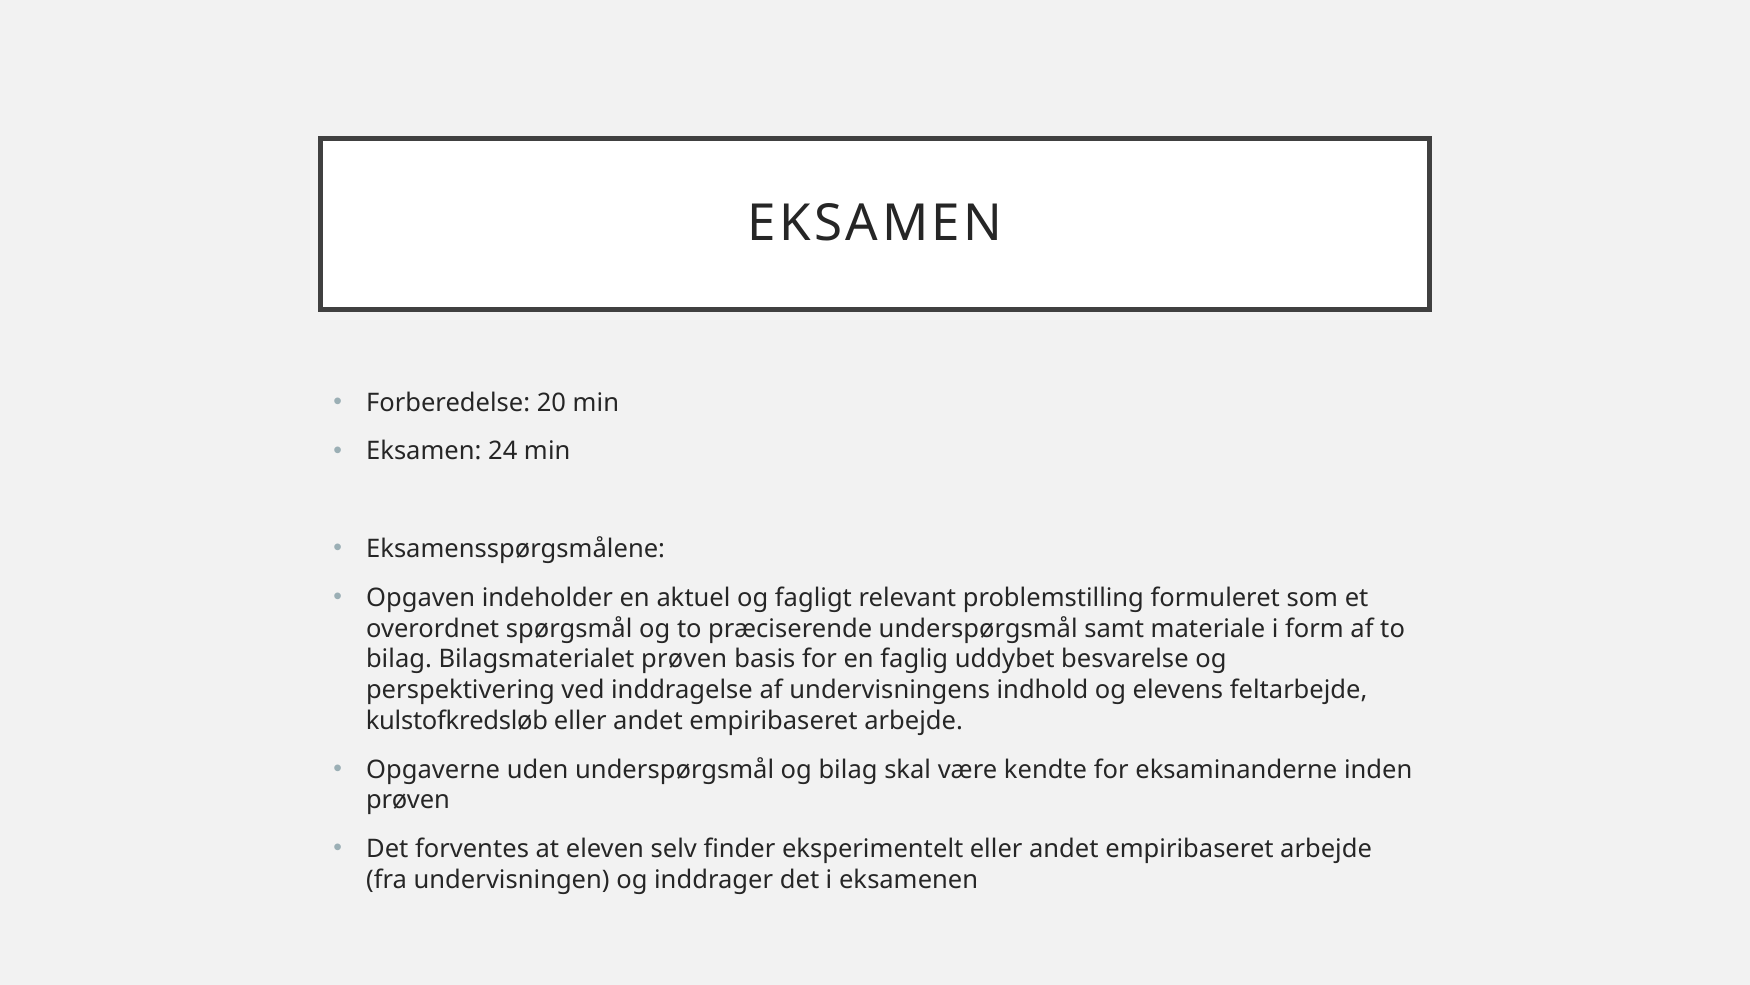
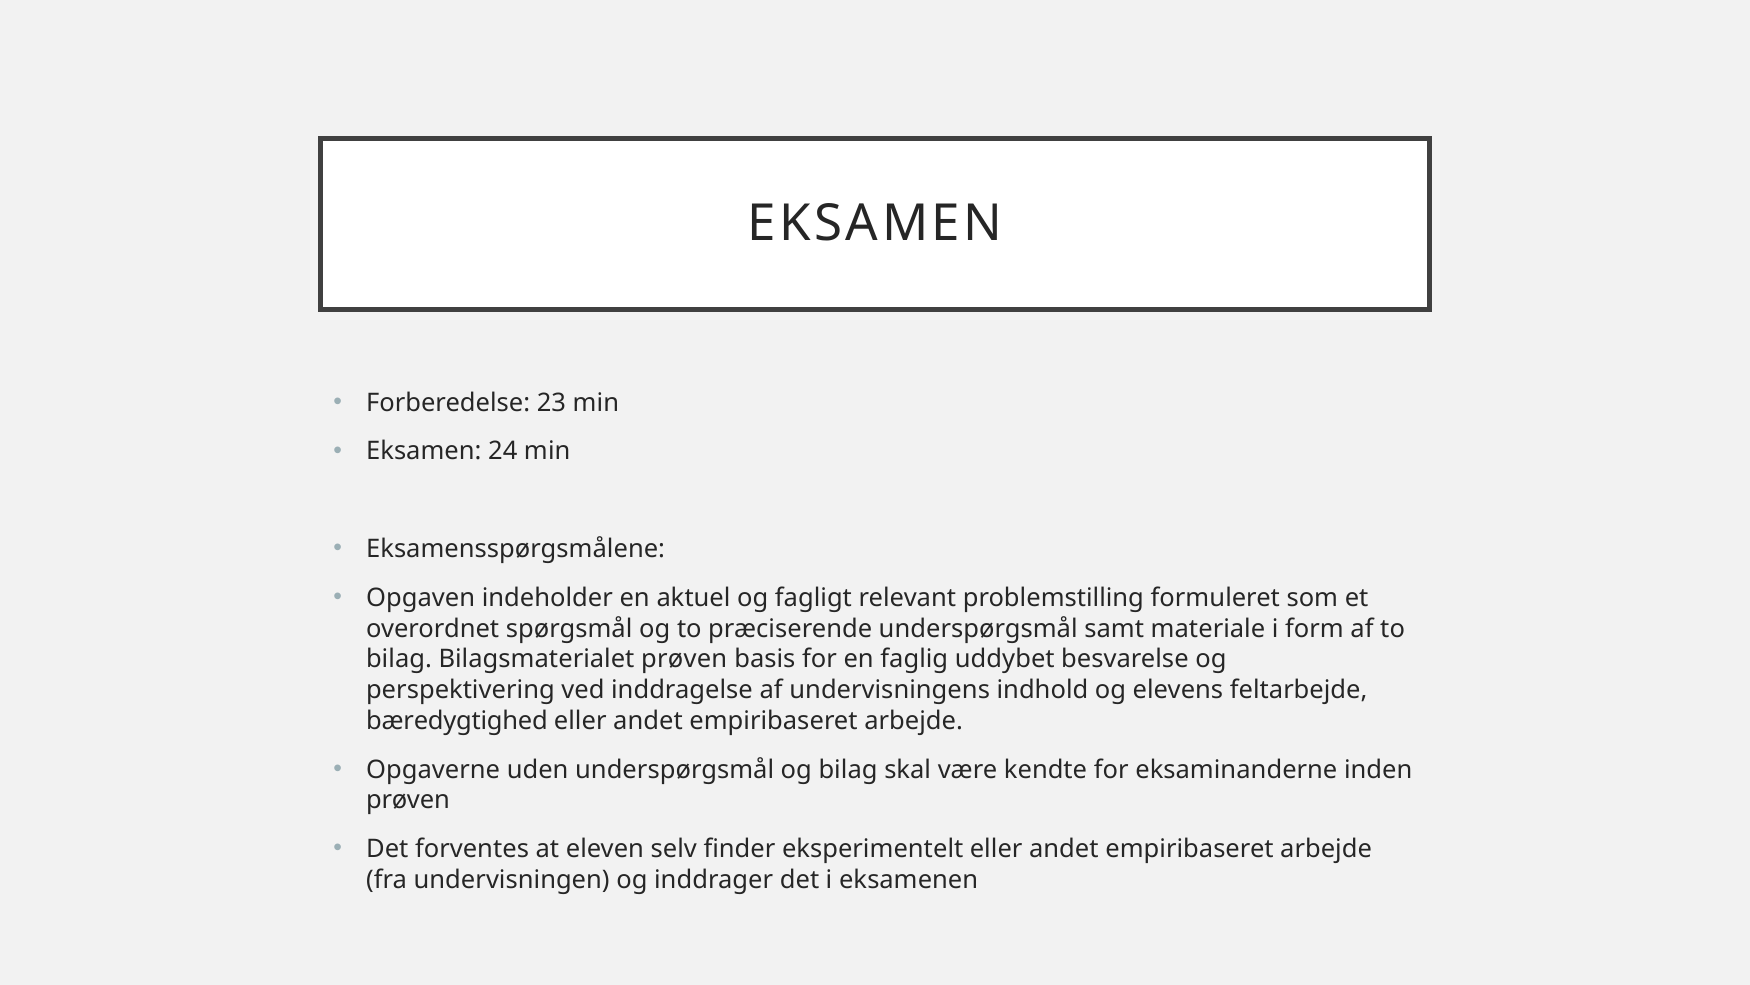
20: 20 -> 23 (551, 402)
kulstofkredsløb: kulstofkredsløb -> bæredygtighed (457, 720)
